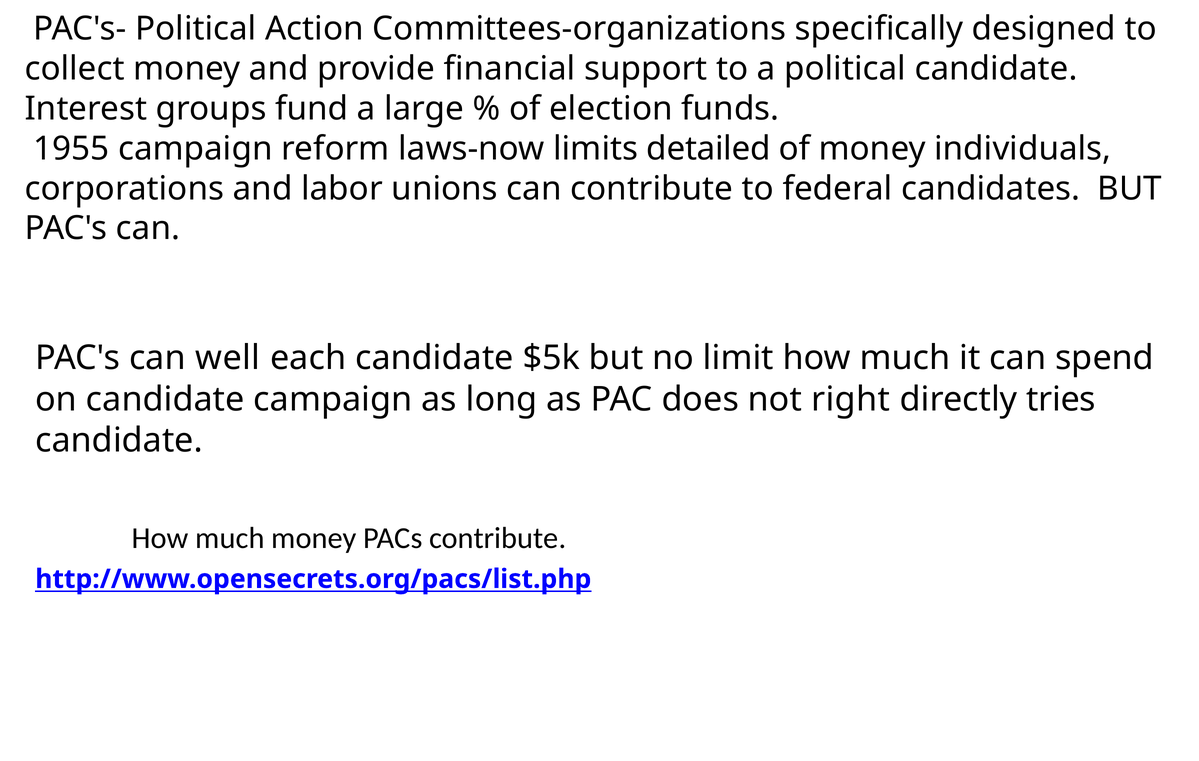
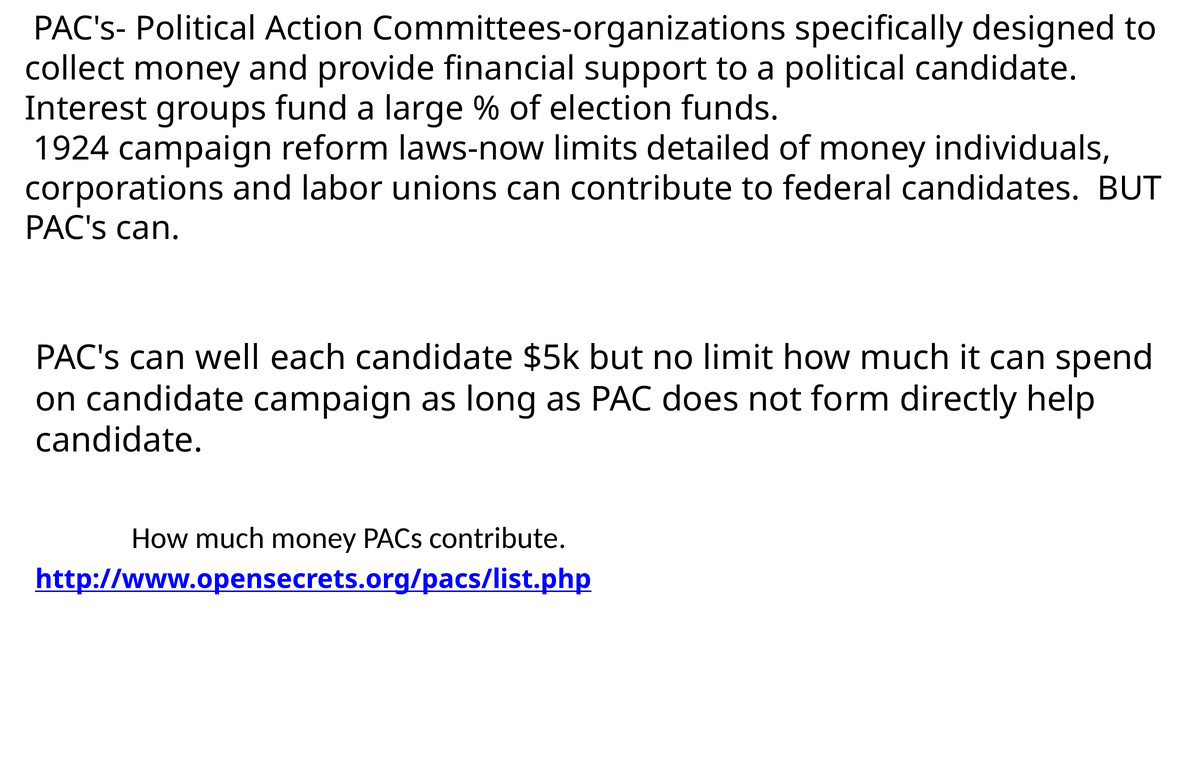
1955: 1955 -> 1924 (71, 148)
right: right -> form (851, 399)
tries: tries -> help (1061, 399)
